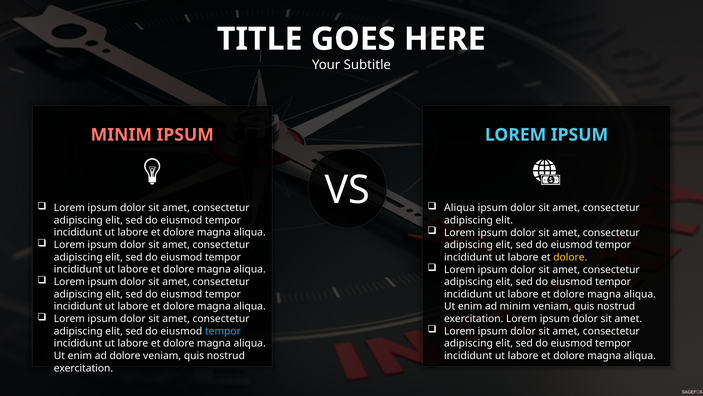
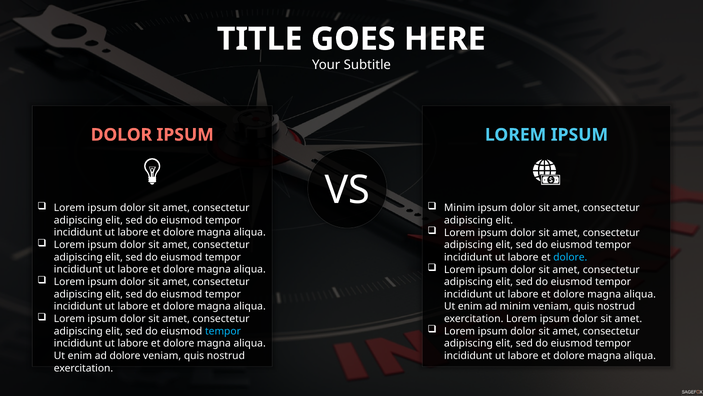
MINIM: MINIM -> DOLOR (121, 135)
Aliqua: Aliqua -> Minim (460, 208)
dolore colour: yellow -> light blue (570, 257)
